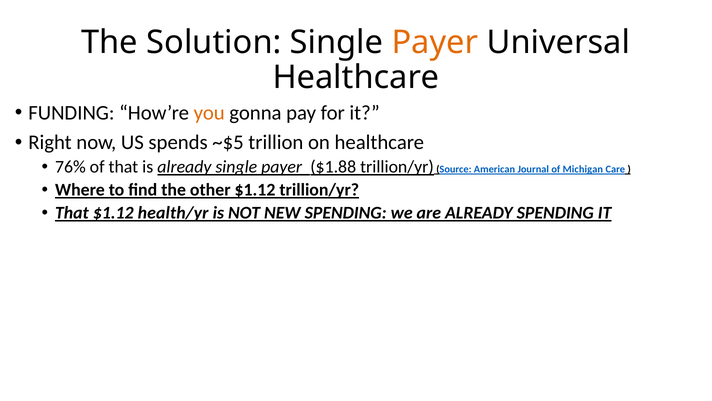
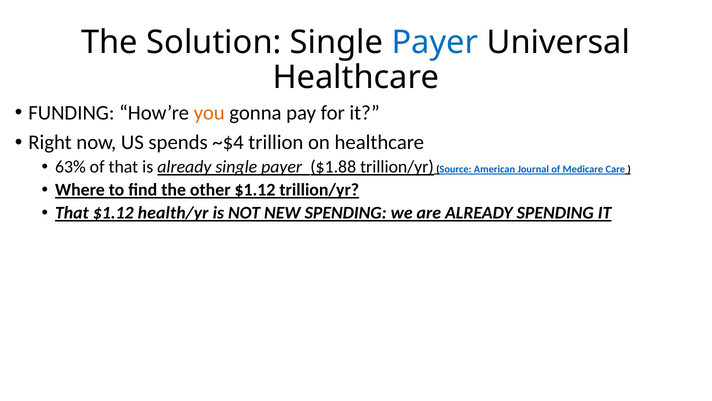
Payer colour: orange -> blue (435, 42)
~$5: ~$5 -> ~$4 (228, 142)
76%: 76% -> 63% (70, 167)
Michigan: Michigan -> Medicare (583, 169)
